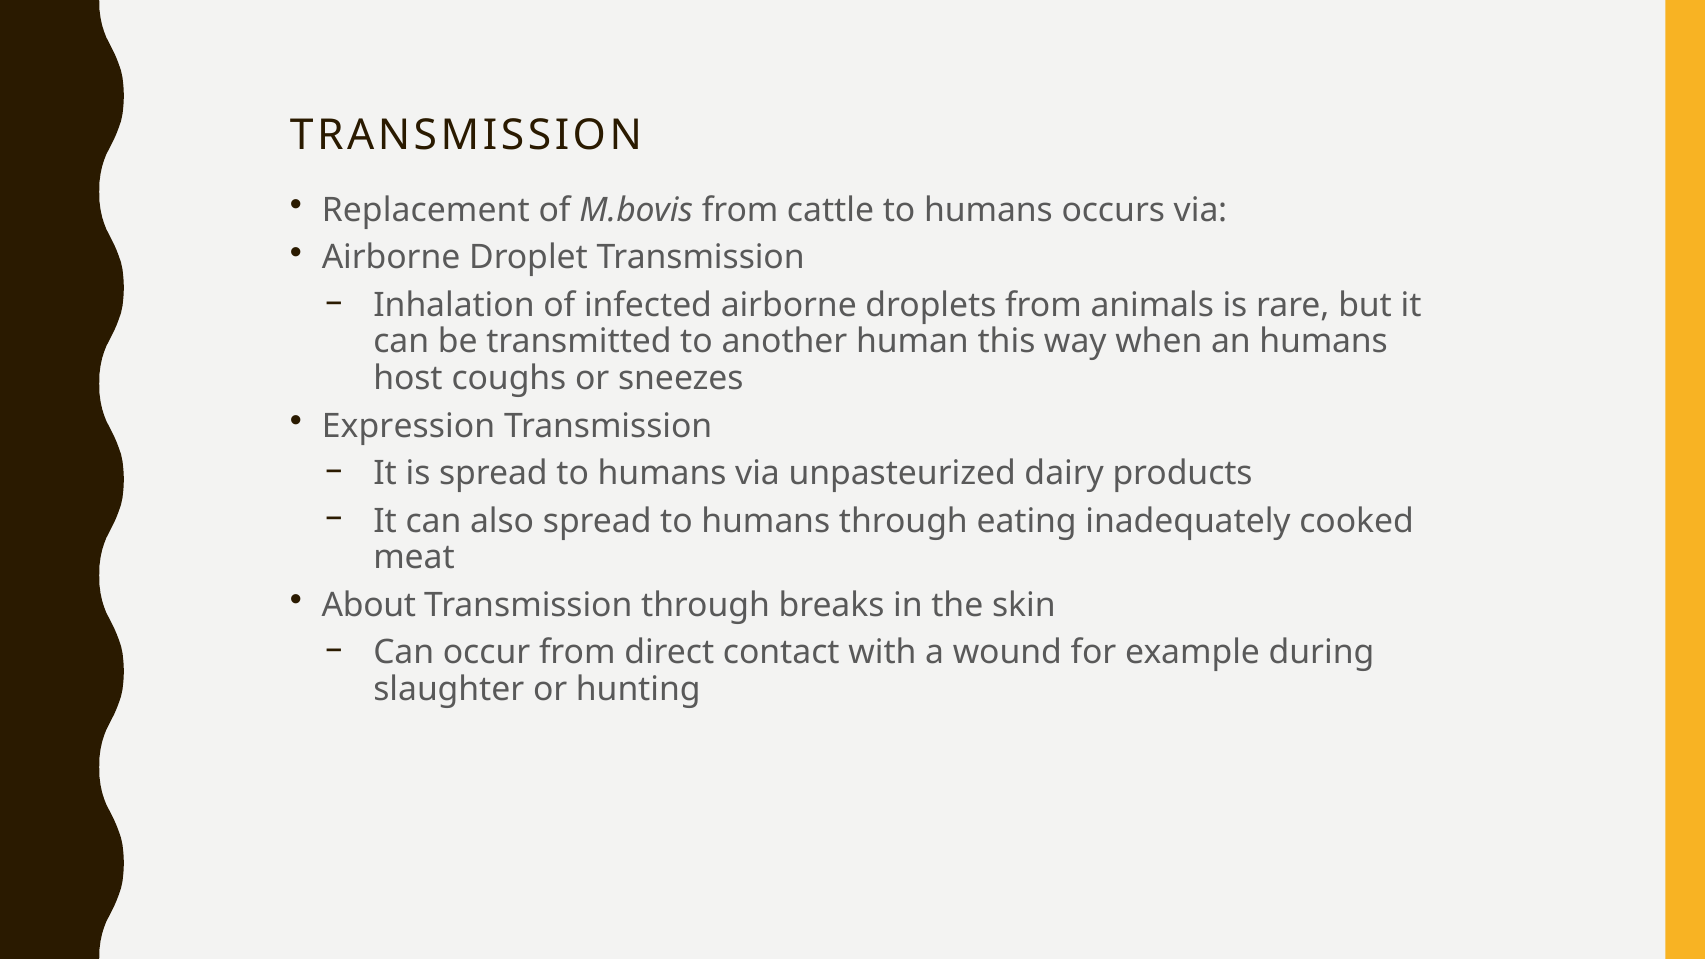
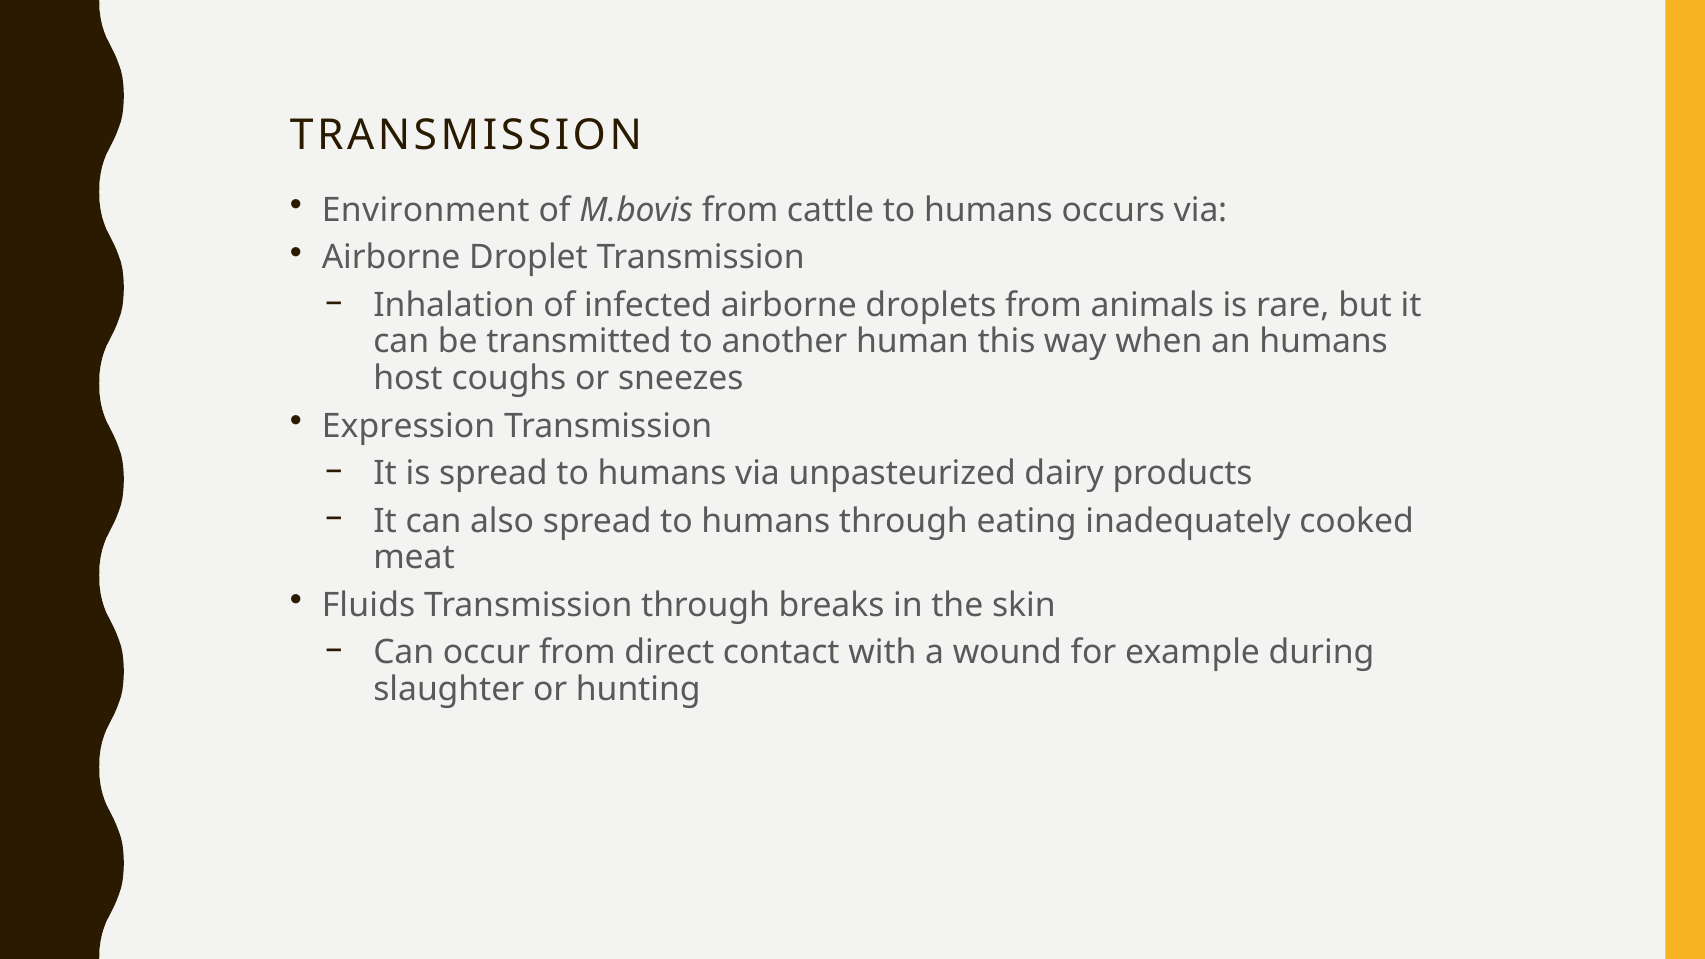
Replacement: Replacement -> Environment (426, 210)
About: About -> Fluids (369, 605)
